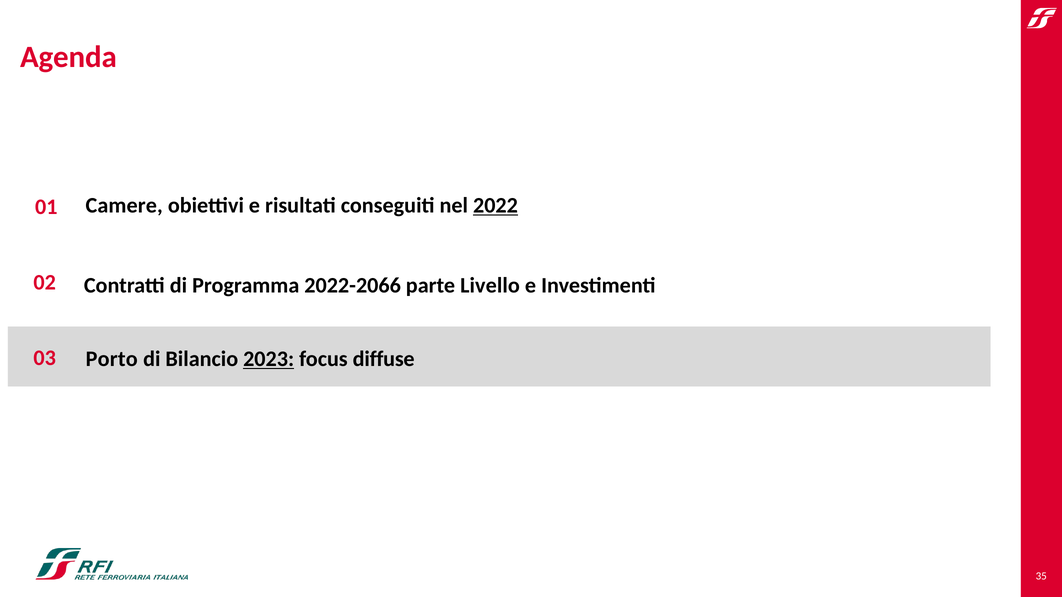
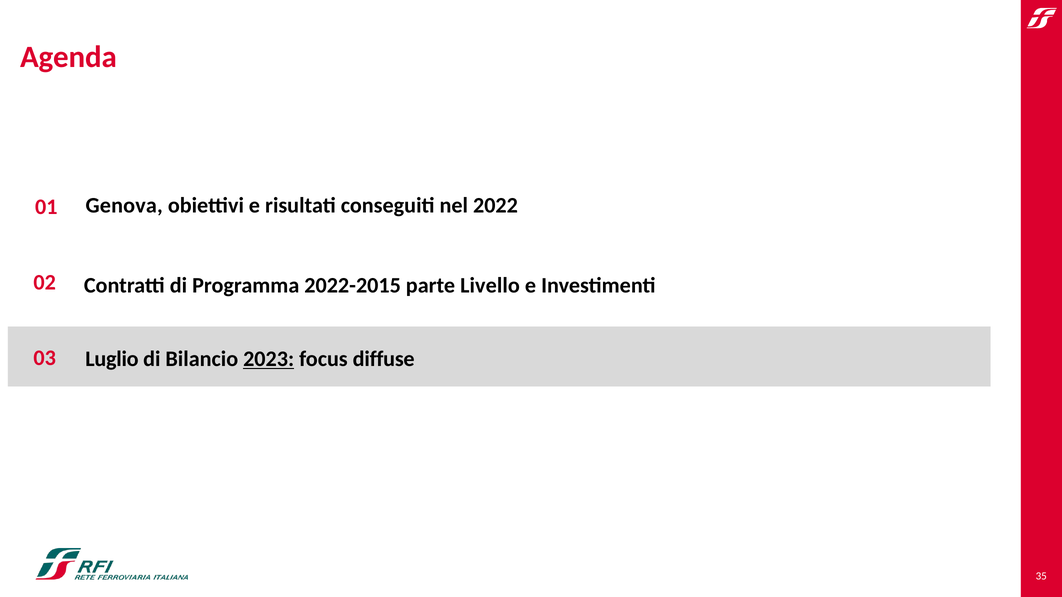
Camere: Camere -> Genova (124, 206)
2022 underline: present -> none (495, 206)
2022-2066: 2022-2066 -> 2022-2015 (353, 286)
Porto: Porto -> Luglio (112, 359)
